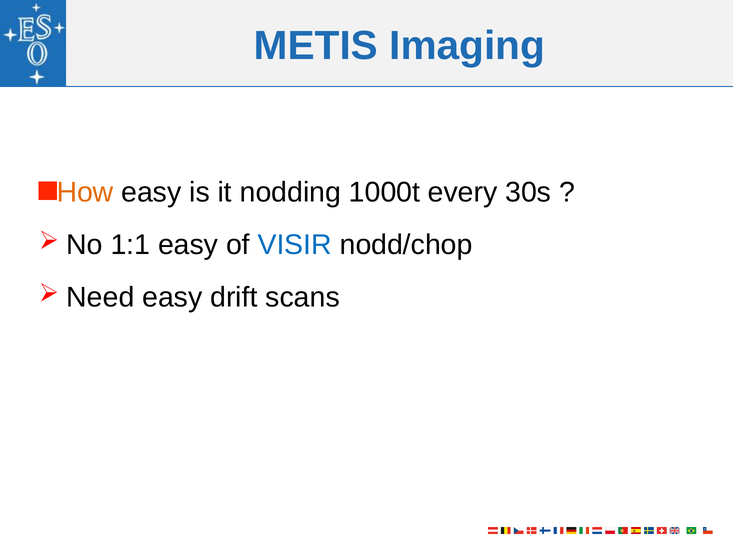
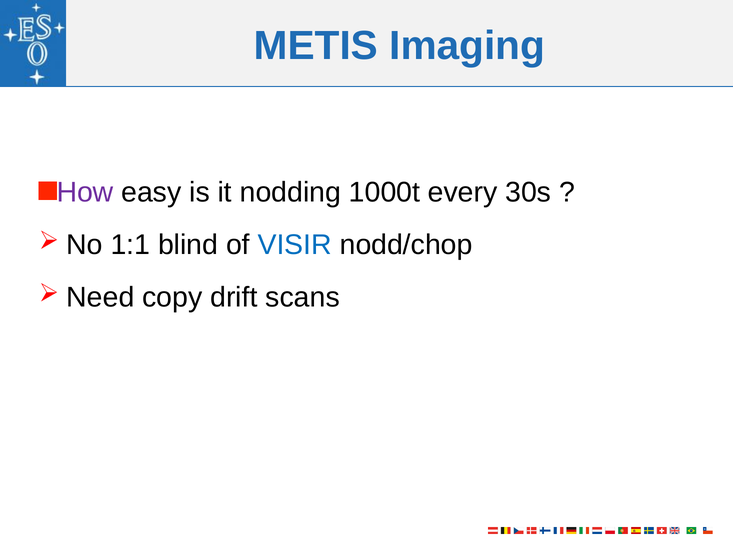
How colour: orange -> purple (85, 193)
1:1 easy: easy -> blind (188, 245)
Need easy: easy -> copy (172, 298)
